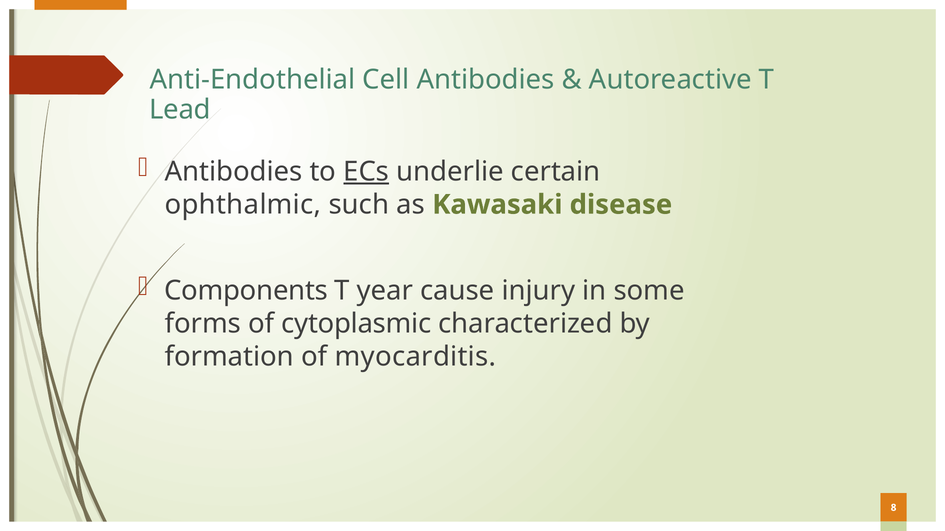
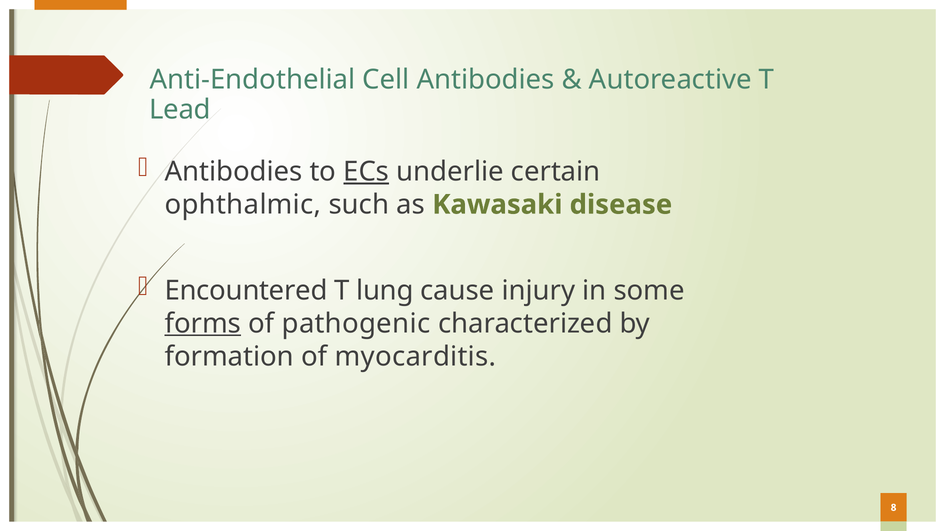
Components: Components -> Encountered (246, 291)
year: year -> lung (385, 291)
forms underline: none -> present (203, 324)
cytoplasmic: cytoplasmic -> pathogenic (356, 324)
